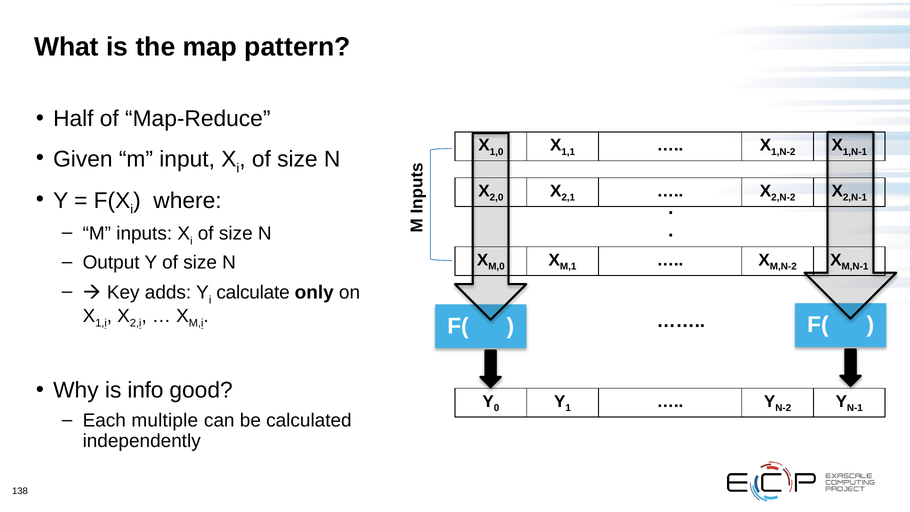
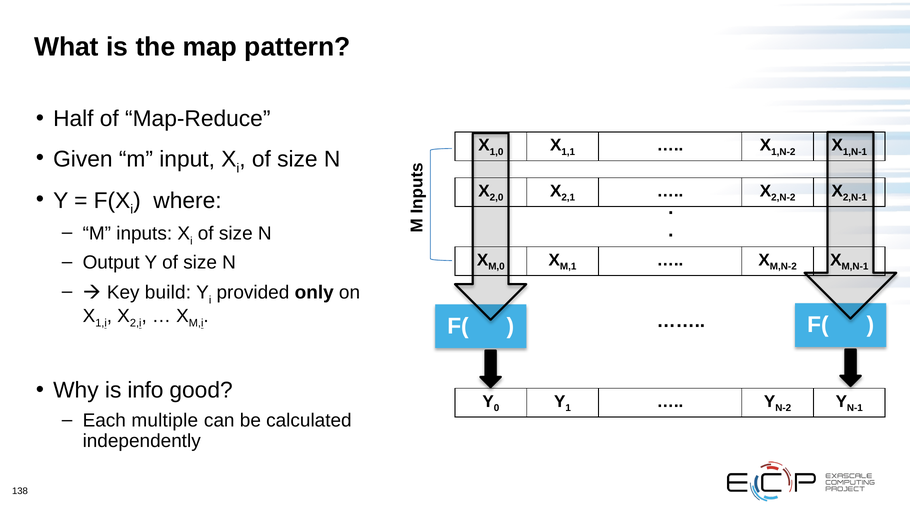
adds: adds -> build (168, 293)
calculate: calculate -> provided (253, 293)
